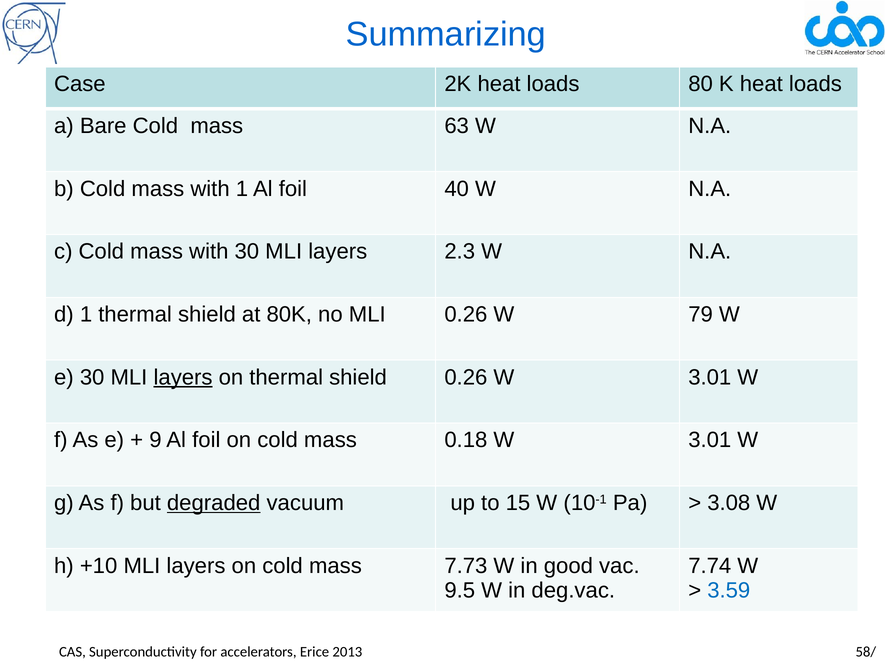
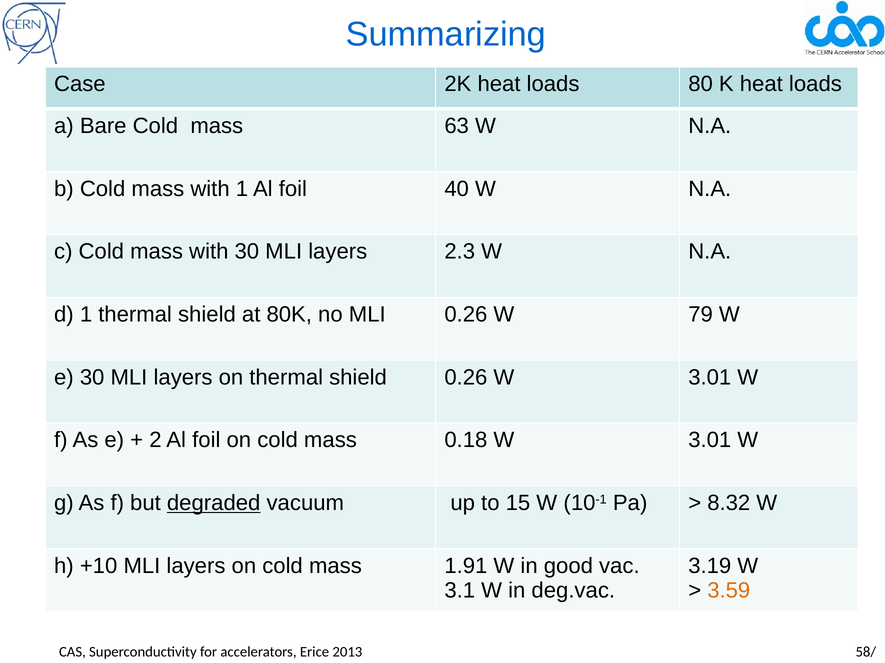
layers underline: present -> none (183, 378)
9: 9 -> 2 (155, 441)
3.08: 3.08 -> 8.32 (729, 504)
7.73: 7.73 -> 1.91 (466, 567)
7.74: 7.74 -> 3.19 (710, 567)
9.5: 9.5 -> 3.1 (460, 591)
3.59 colour: blue -> orange (729, 591)
